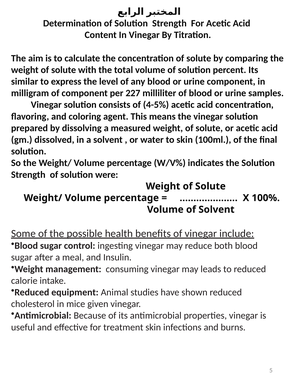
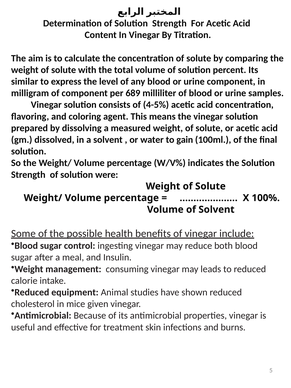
227: 227 -> 689 (133, 93)
to skin: skin -> gain (185, 140)
